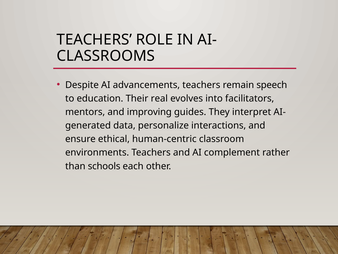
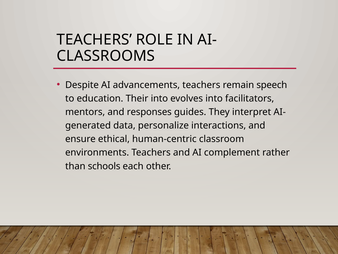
Their real: real -> into (159, 98)
improving: improving -> responses (149, 112)
